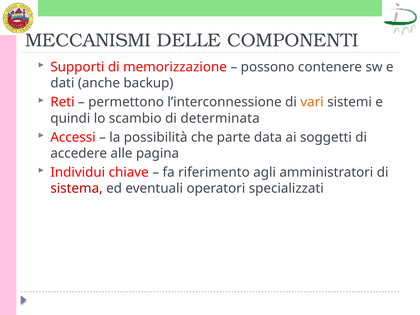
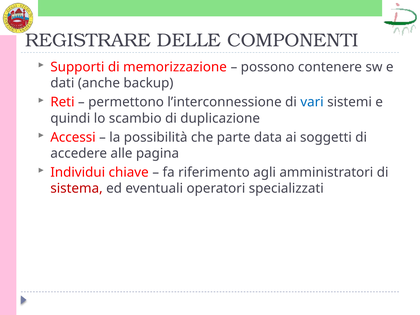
MECCANISMI: MECCANISMI -> REGISTRARE (88, 40)
vari colour: orange -> blue (312, 102)
determinata: determinata -> duplicazione (220, 118)
